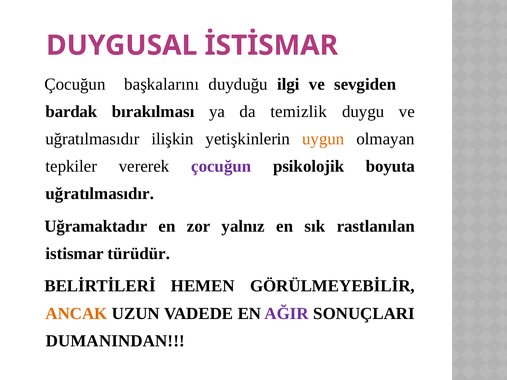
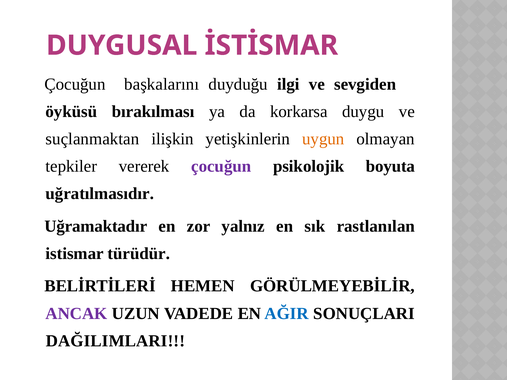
bardak: bardak -> öyküsü (71, 112)
temizlik: temizlik -> korkarsa (299, 112)
uğratılmasıdır: uğratılmasıdır -> suçlanmaktan (92, 139)
ANCAK colour: orange -> purple (76, 314)
AĞIR colour: purple -> blue (287, 314)
DUMANINDAN: DUMANINDAN -> DAĞILIMLARI (115, 341)
